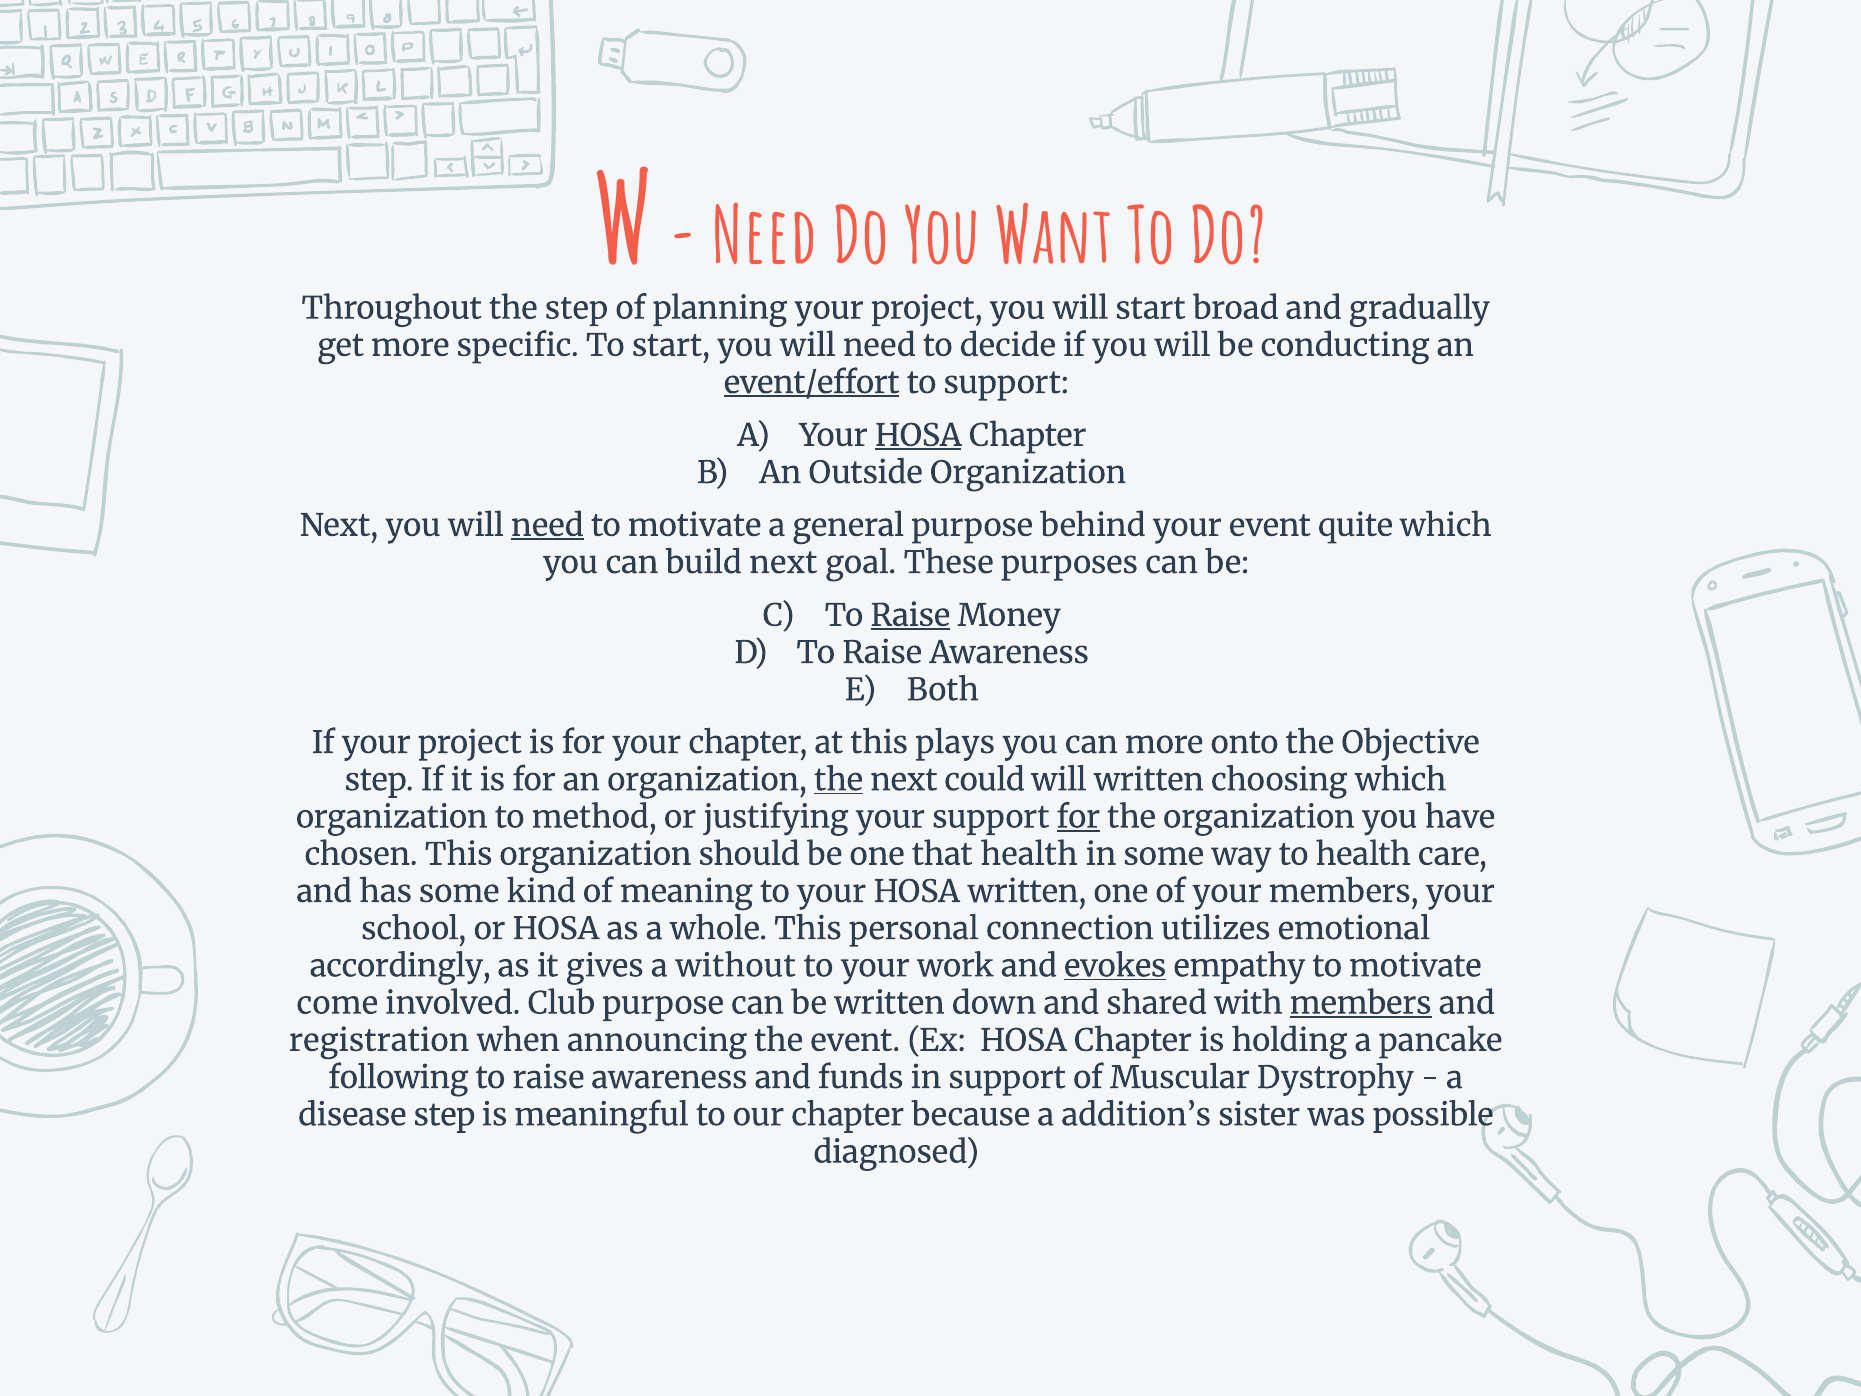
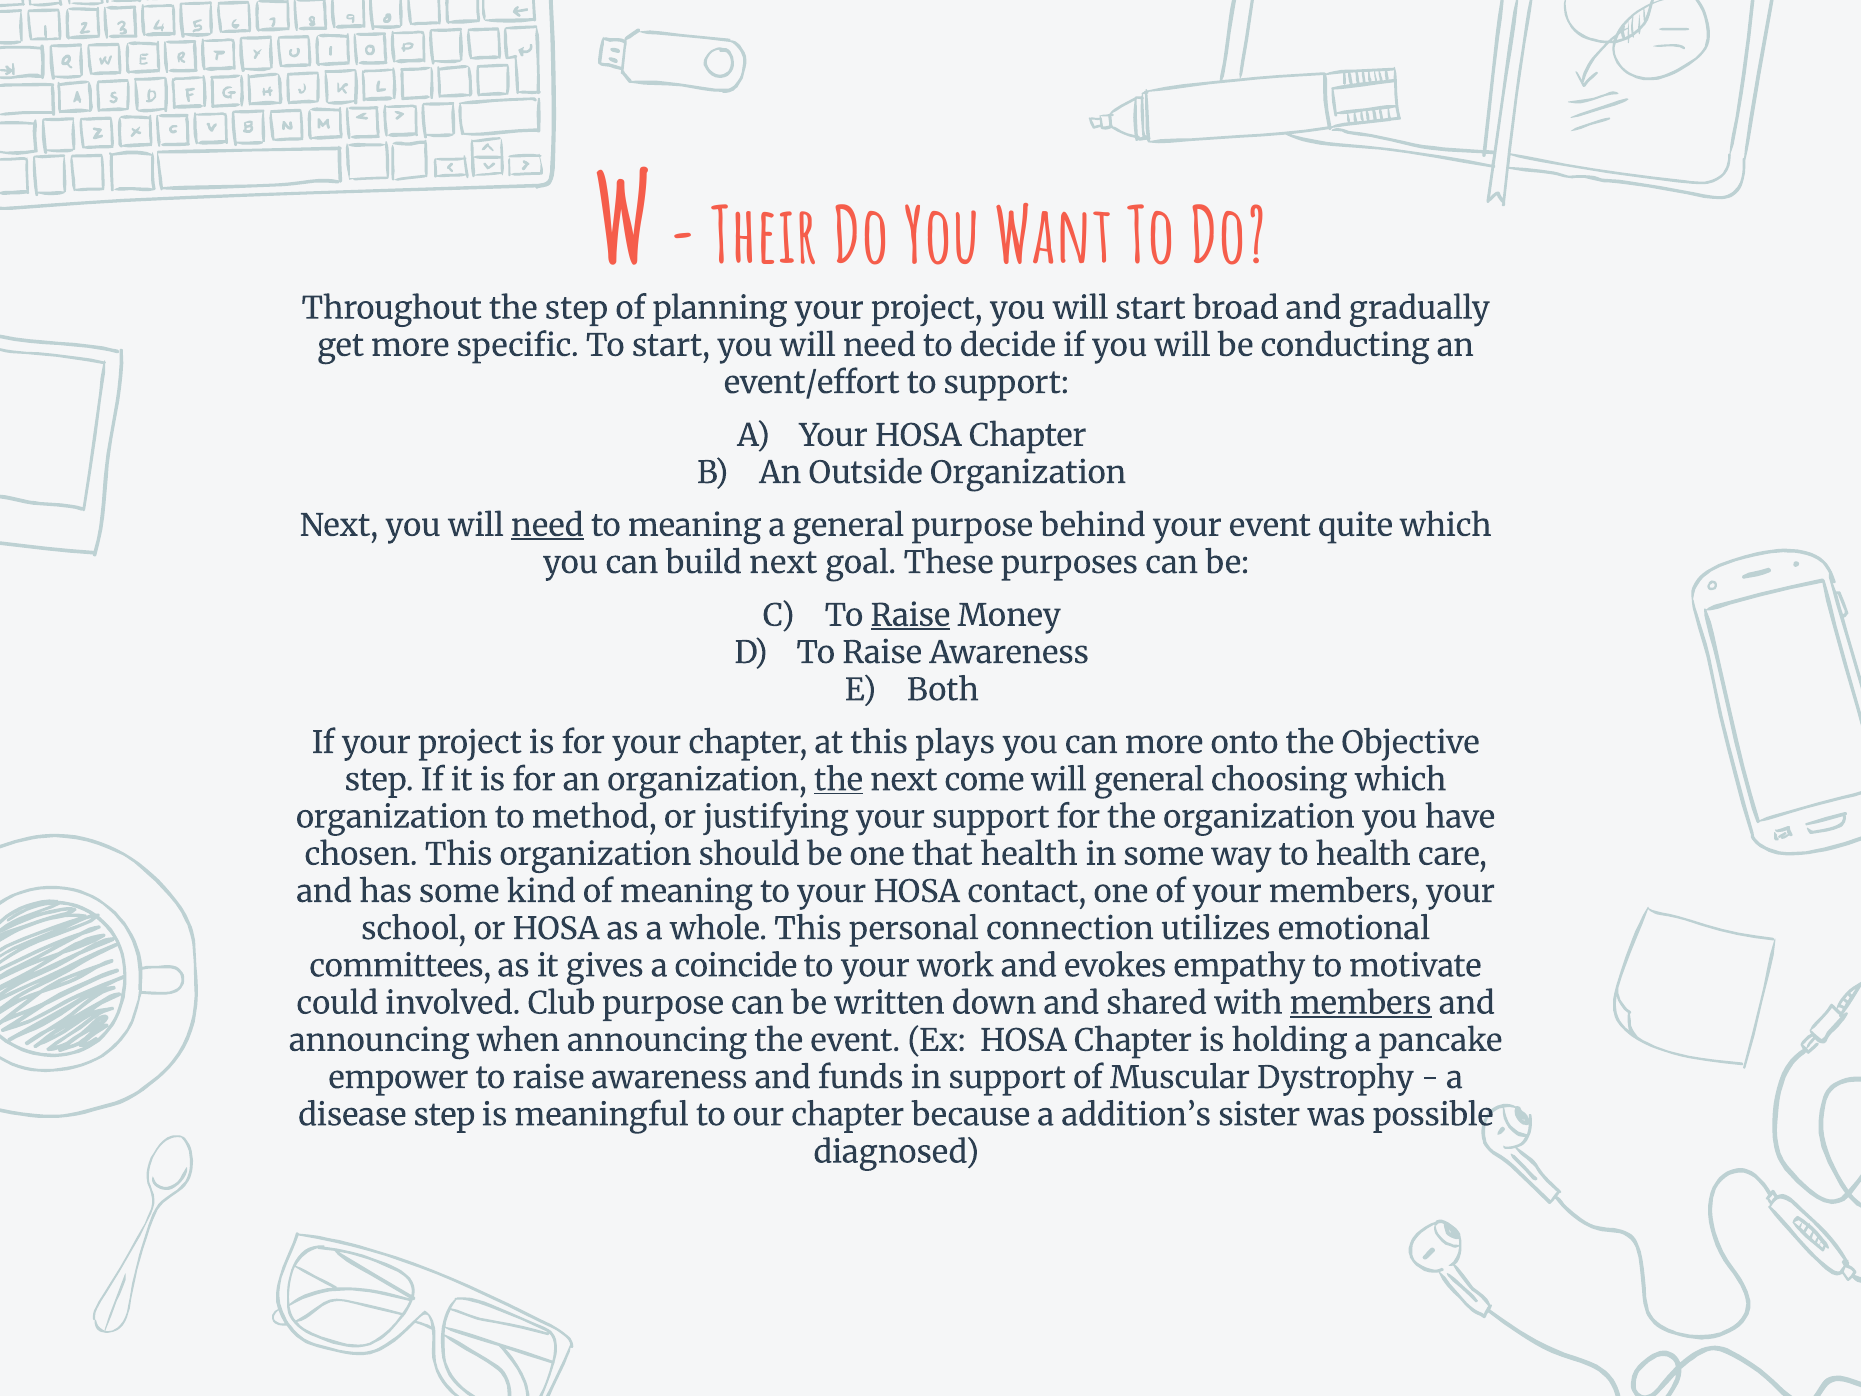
Need: Need -> Their (765, 238)
event/effort underline: present -> none (812, 383)
HOSA underline: present -> none (918, 436)
motivate: motivate -> meaning (695, 526)
could: could -> come (984, 780)
will written: written -> general (1149, 780)
for underline: present -> none (1078, 817)
HOSA written: written -> contact (1027, 892)
accordingly: accordingly -> committees (400, 966)
without: without -> coincide (736, 966)
evokes underline: present -> none (1115, 966)
come: come -> could (337, 1003)
registration: registration -> announcing (379, 1041)
following: following -> empower (398, 1078)
